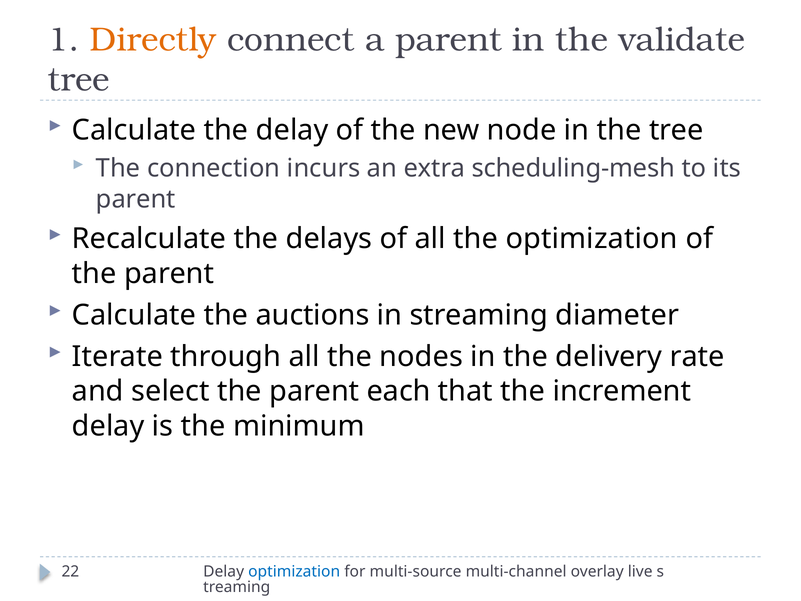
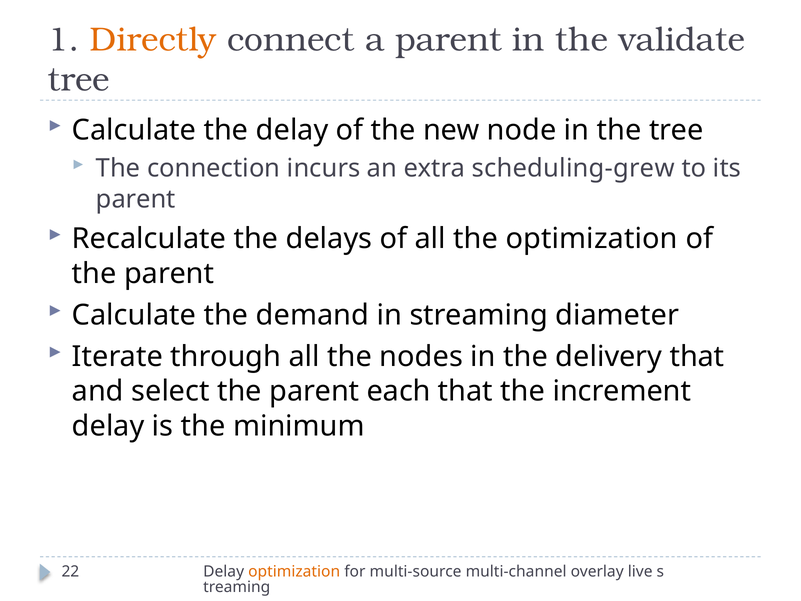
scheduling-mesh: scheduling-mesh -> scheduling-grew (573, 168)
auctions: auctions -> demand (312, 315)
delivery rate: rate -> that (697, 356)
optimization colour: blue -> orange (294, 571)
